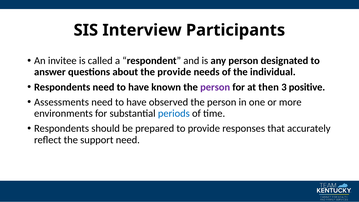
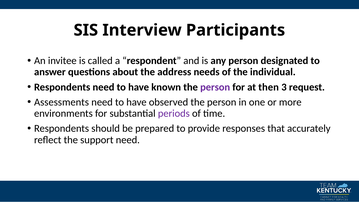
the provide: provide -> address (174, 72)
positive: positive -> request (307, 87)
periods colour: blue -> purple (174, 113)
